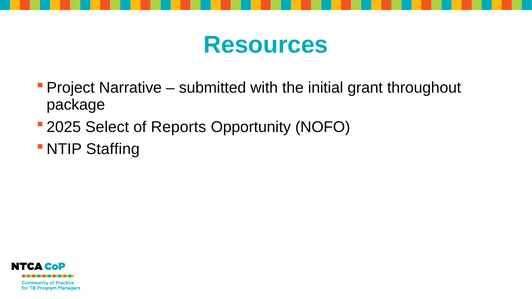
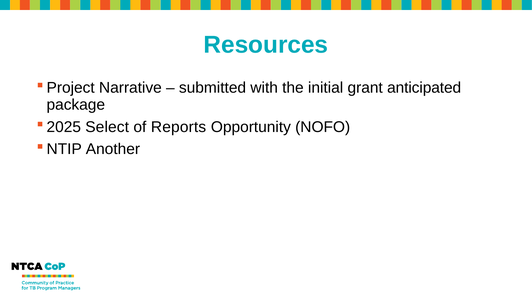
throughout: throughout -> anticipated (424, 88)
Staffing: Staffing -> Another (113, 149)
